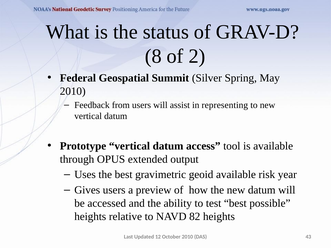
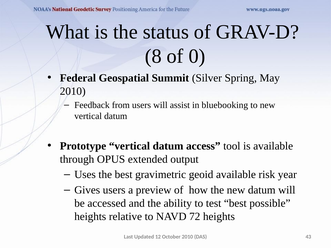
2: 2 -> 0 (197, 56)
representing: representing -> bluebooking (225, 105)
82: 82 -> 72 (195, 217)
